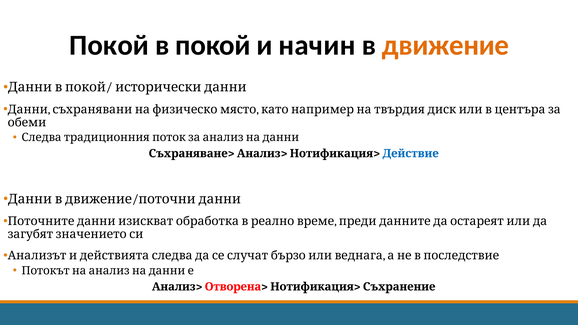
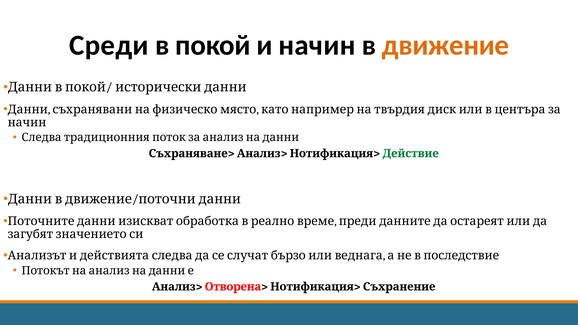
Покой: Покой -> Среди (109, 45)
обеми: обеми -> начин (27, 122)
Действие colour: blue -> green (411, 153)
